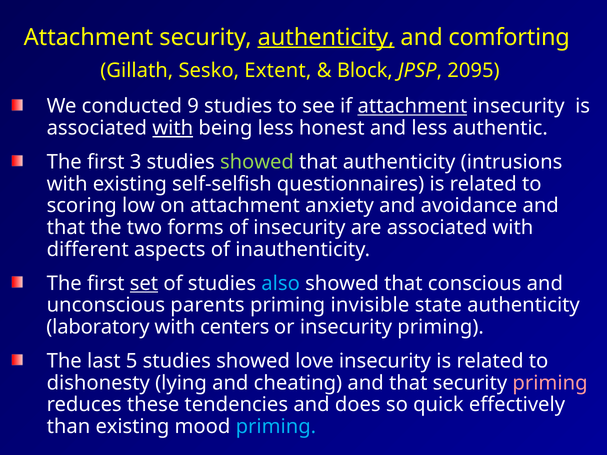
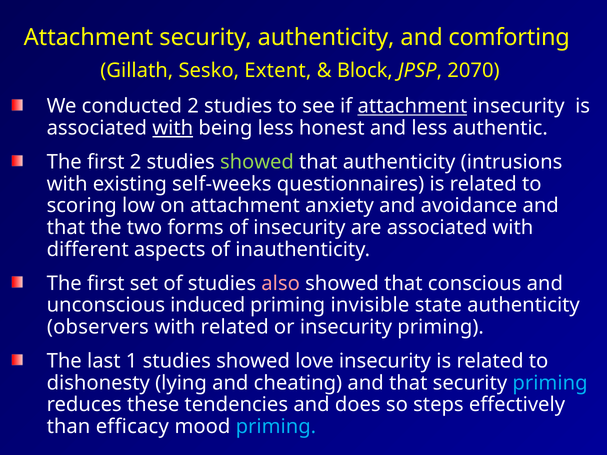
authenticity underline: present -> none (326, 37)
2095: 2095 -> 2070 (473, 71)
conducted 9: 9 -> 2 (193, 106)
first 3: 3 -> 2 (136, 162)
self-selfish: self-selfish -> self-weeks (222, 184)
set underline: present -> none (144, 284)
also colour: light blue -> pink (281, 284)
parents: parents -> induced (208, 305)
laboratory: laboratory -> observers (98, 327)
with centers: centers -> related (235, 327)
5: 5 -> 1 (132, 361)
priming colour: pink -> light blue (550, 383)
quick: quick -> steps (438, 405)
than existing: existing -> efficacy (132, 427)
